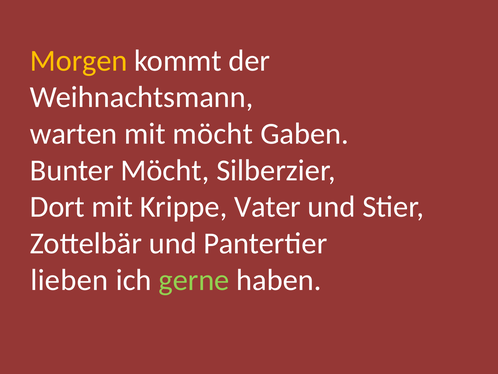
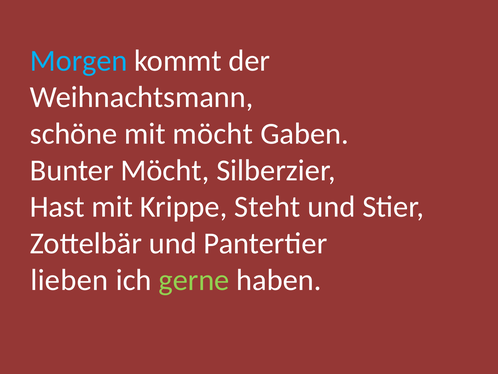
Morgen colour: yellow -> light blue (79, 61)
warten: warten -> schöne (74, 134)
Dort: Dort -> Hast (57, 207)
Vater: Vater -> Steht (267, 207)
